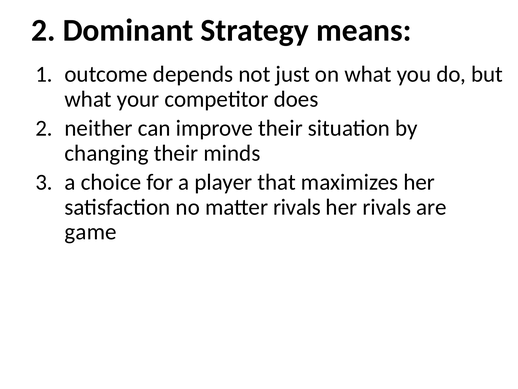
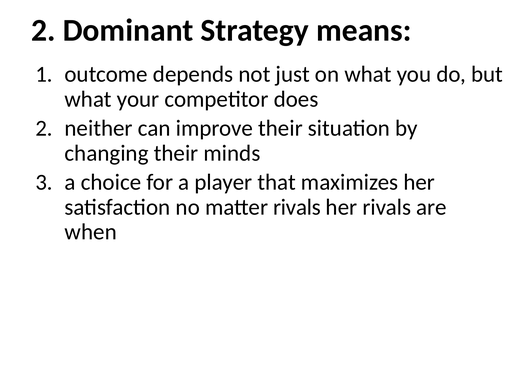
game: game -> when (91, 232)
